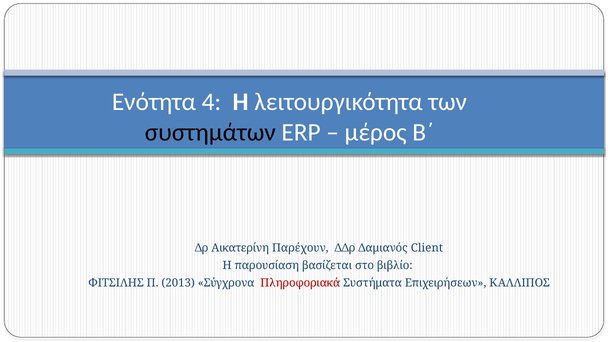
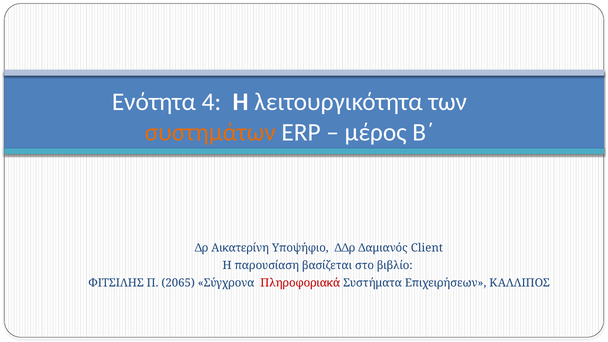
συστημάτων colour: black -> orange (210, 132)
Παρέχουν: Παρέχουν -> Υποψήφιο (300, 248)
2013: 2013 -> 2065 (178, 283)
